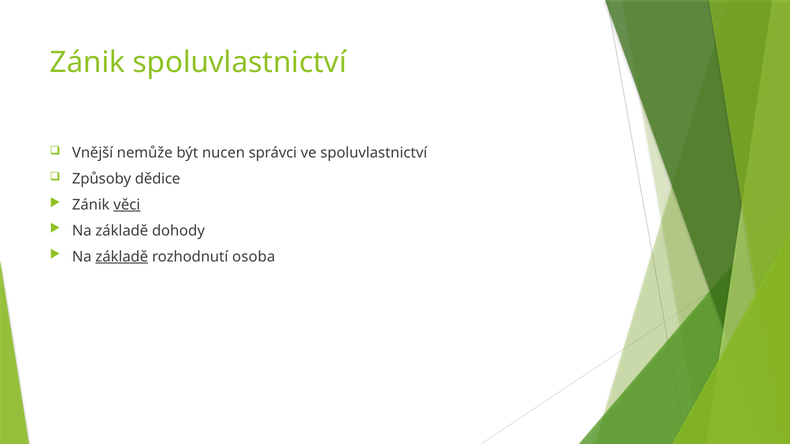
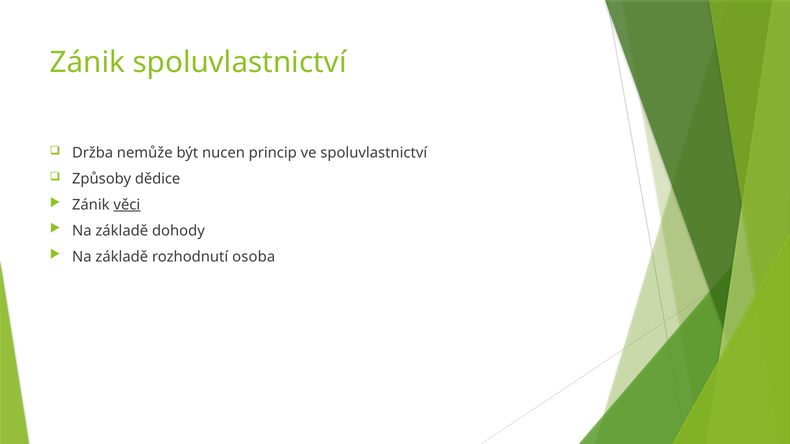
Vnější: Vnější -> Držba (93, 153)
správci: správci -> princip (273, 153)
základě underline: present -> none (122, 257)
